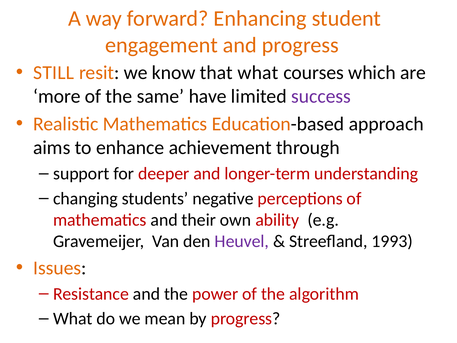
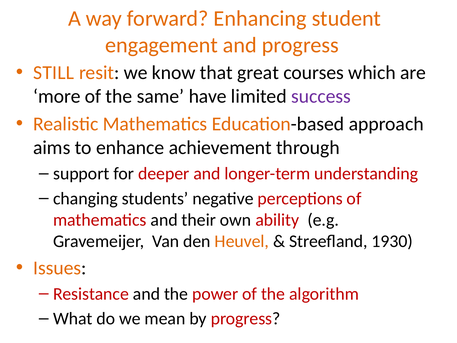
that what: what -> great (258, 73)
Heuvel colour: purple -> orange (242, 241)
1993: 1993 -> 1930 (392, 241)
